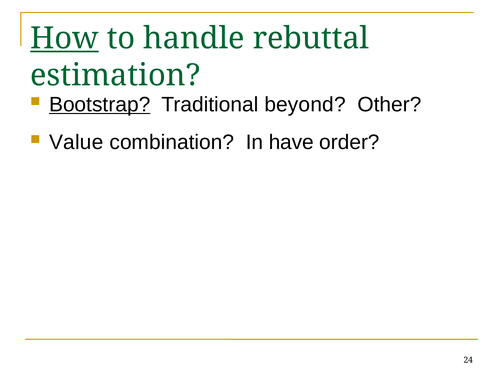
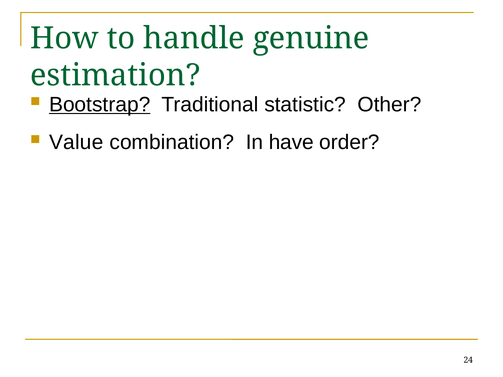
How underline: present -> none (64, 38)
rebuttal: rebuttal -> genuine (311, 38)
beyond: beyond -> statistic (305, 105)
